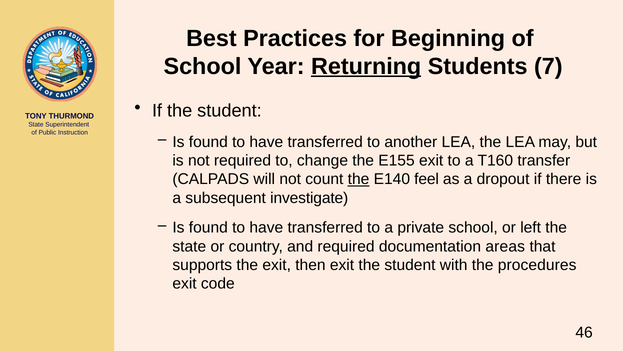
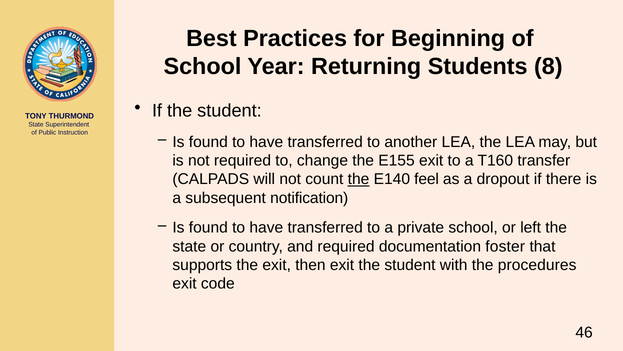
Returning underline: present -> none (366, 66)
7: 7 -> 8 (548, 66)
investigate: investigate -> notification (309, 198)
areas: areas -> foster (505, 246)
